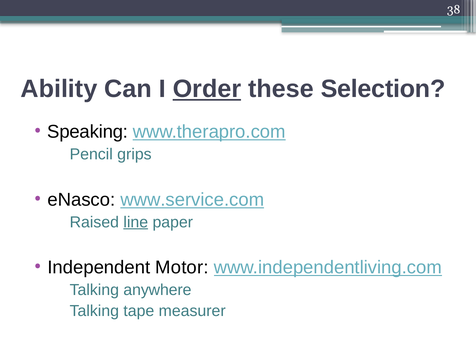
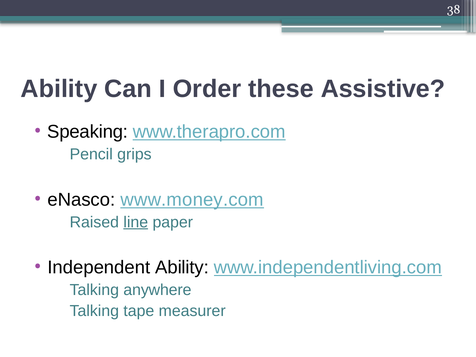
Order underline: present -> none (207, 89)
Selection: Selection -> Assistive (383, 89)
www.service.com: www.service.com -> www.money.com (192, 200)
Independent Motor: Motor -> Ability (182, 268)
